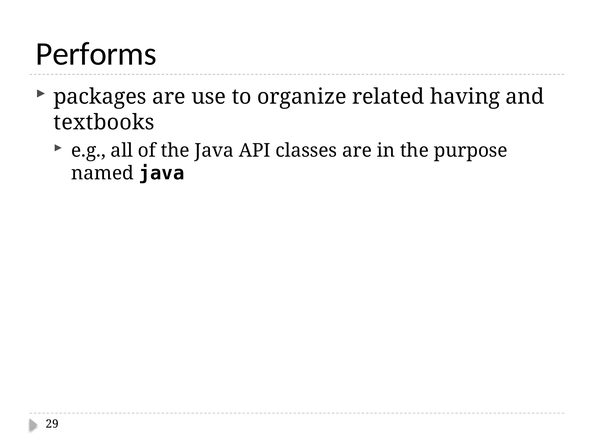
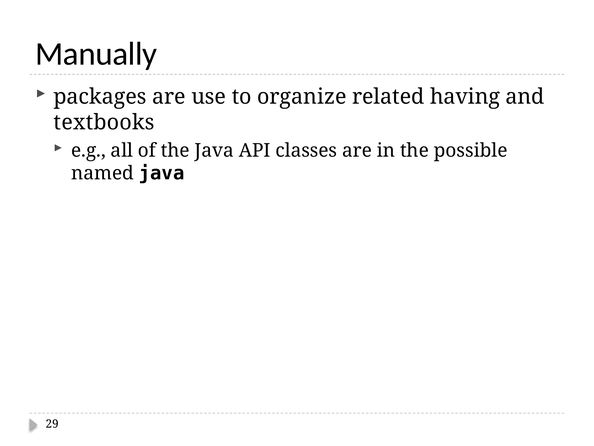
Performs: Performs -> Manually (96, 54)
purpose: purpose -> possible (471, 150)
